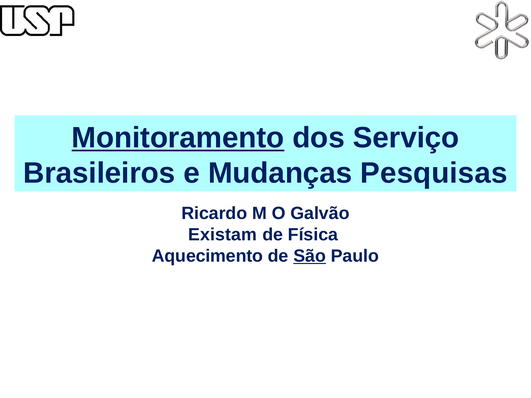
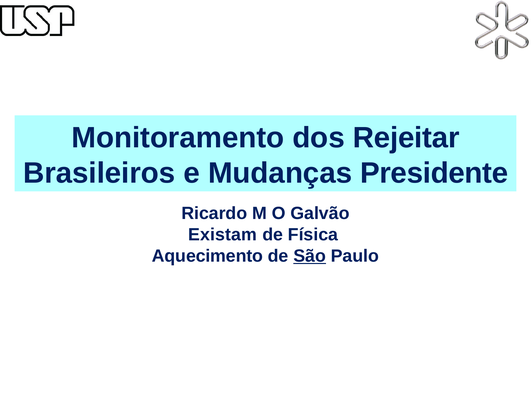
Monitoramento underline: present -> none (178, 138)
Serviço: Serviço -> Rejeitar (406, 138)
Pesquisas: Pesquisas -> Presidente (434, 173)
